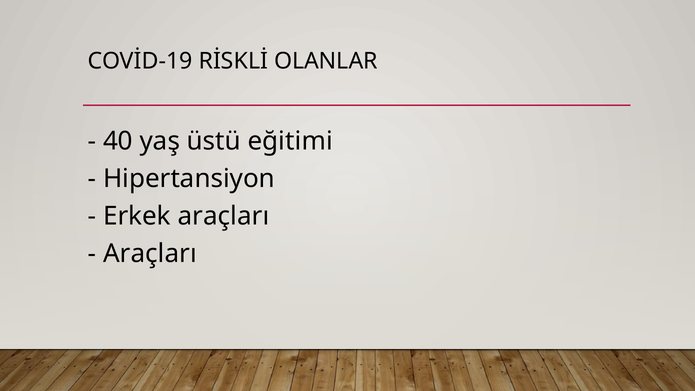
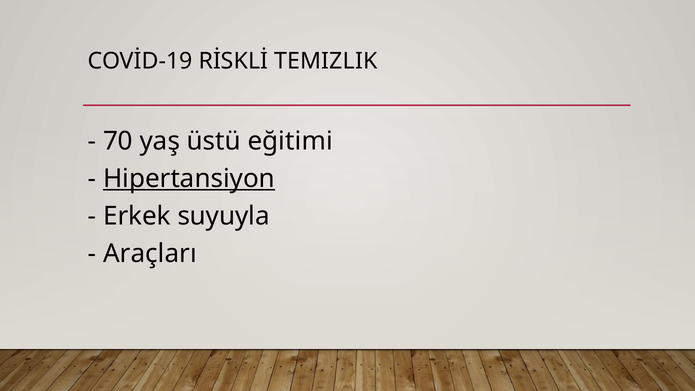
OLANLAR: OLANLAR -> TEMIZLIK (326, 61)
40: 40 -> 70 (118, 141)
Hipertansiyon underline: none -> present (189, 179)
Erkek araçları: araçları -> suyuyla (224, 216)
